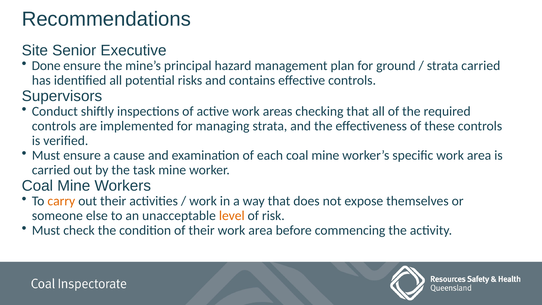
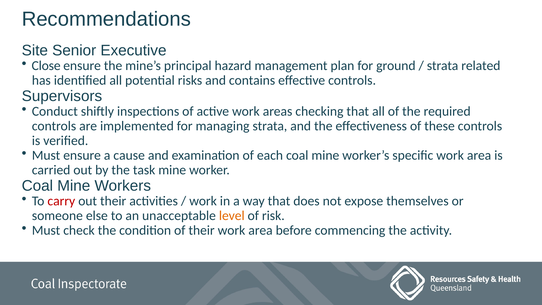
Done: Done -> Close (46, 66)
strata carried: carried -> related (481, 66)
carry colour: orange -> red (61, 201)
